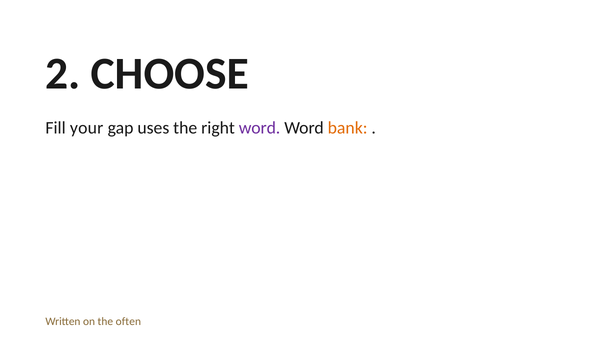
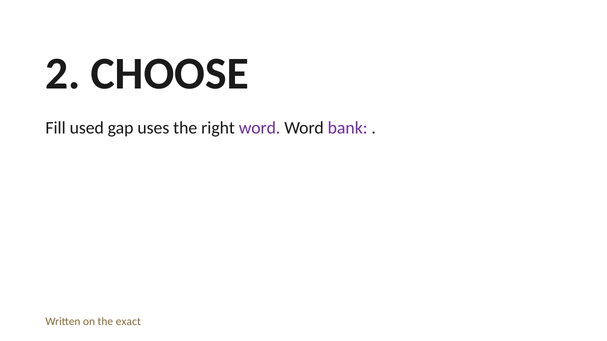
your: your -> used (87, 128)
bank colour: orange -> purple (348, 128)
often: often -> exact (128, 322)
